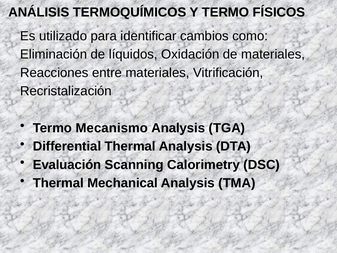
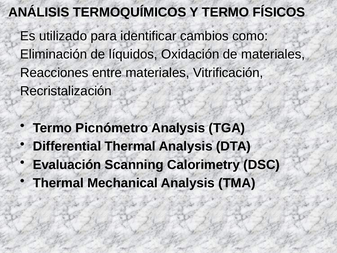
Mecanismo: Mecanismo -> Picnómetro (112, 128)
